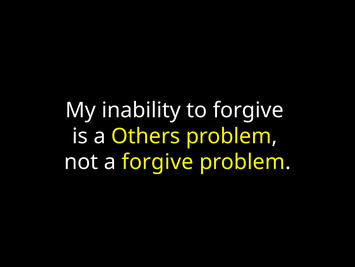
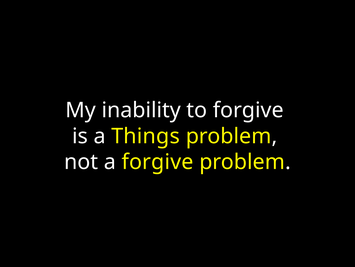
Others: Others -> Things (146, 136)
